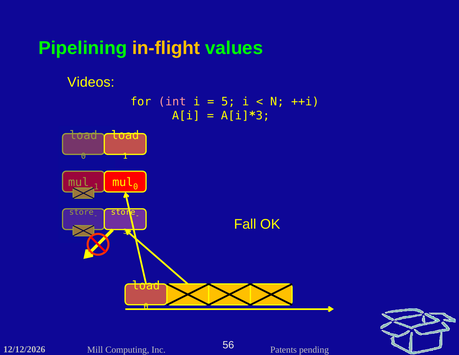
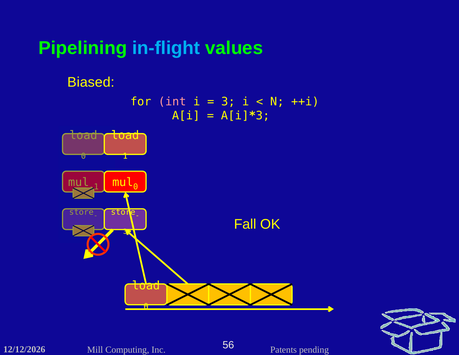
in-flight colour: yellow -> light blue (166, 48)
Videos: Videos -> Biased (91, 82)
5: 5 -> 3 (228, 102)
